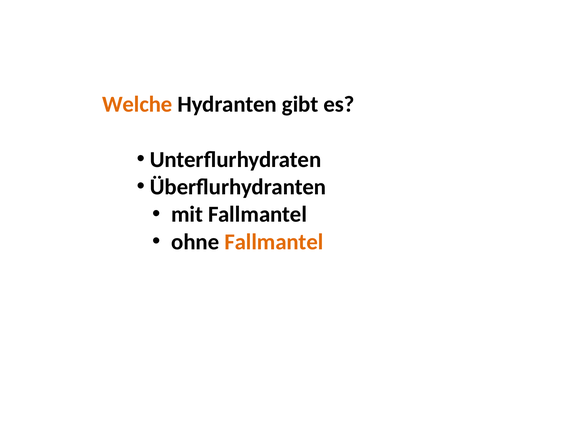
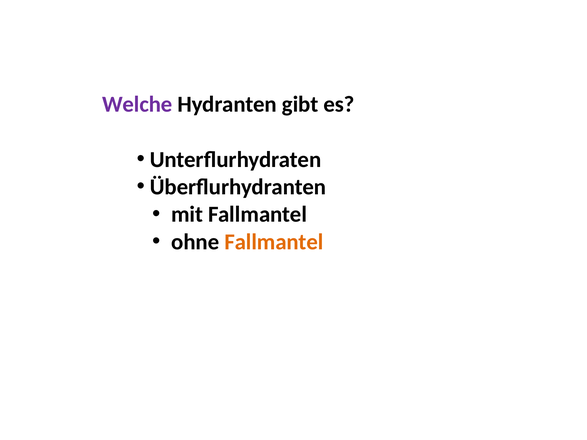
Welche colour: orange -> purple (137, 104)
